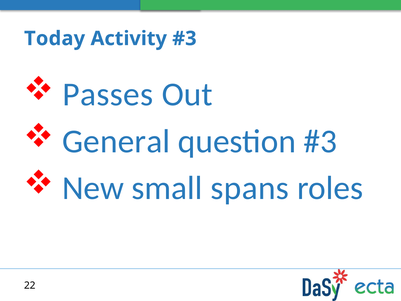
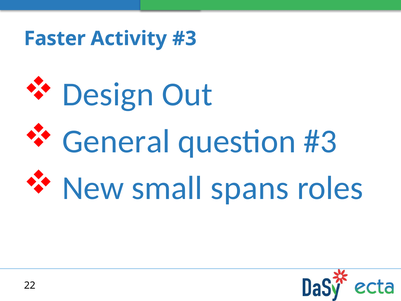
Today: Today -> Faster (55, 39)
Passes: Passes -> Design (108, 95)
